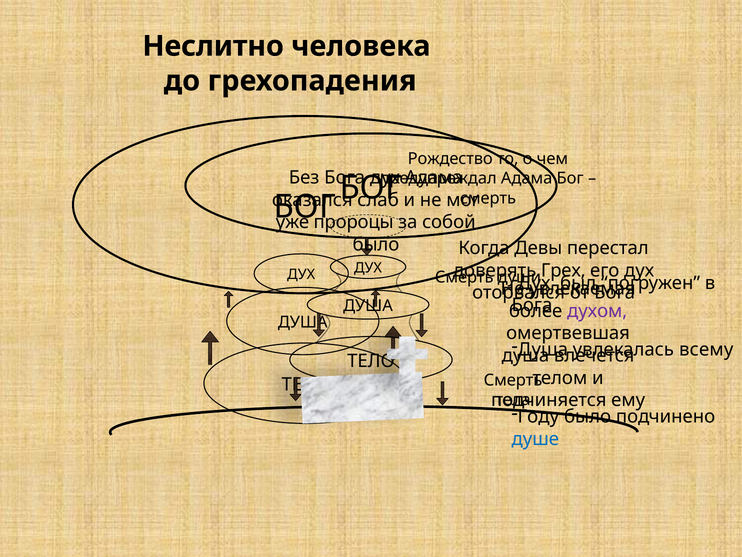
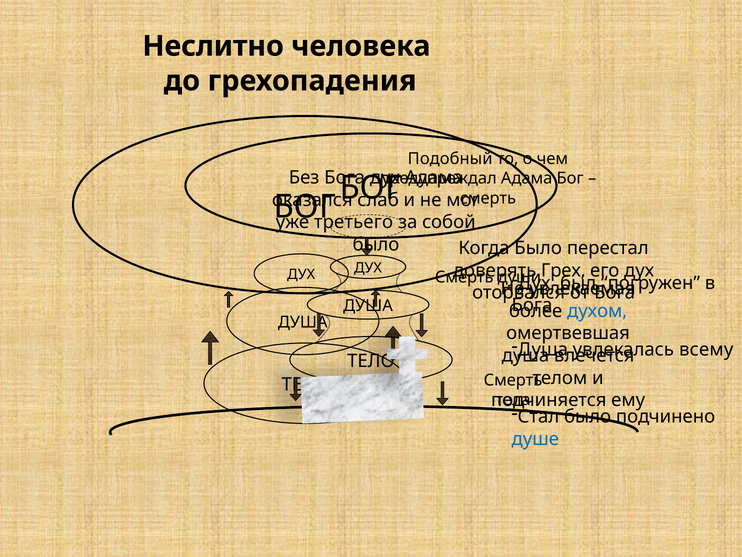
Рождество: Рождество -> Подобный (450, 159)
пророцы: пророцы -> третьего (353, 222)
Когда Девы: Девы -> Было (538, 248)
духом colour: purple -> blue (597, 311)
Году: Году -> Стал (538, 416)
